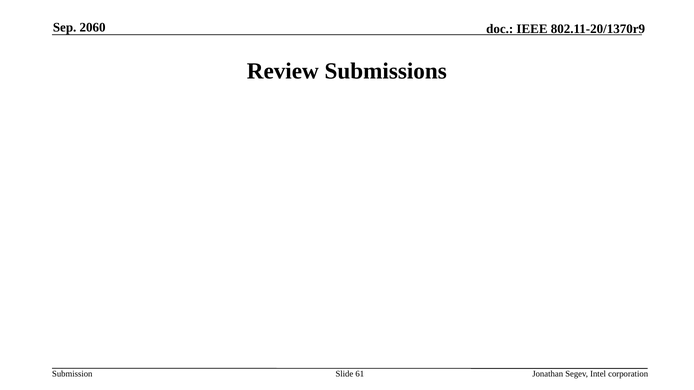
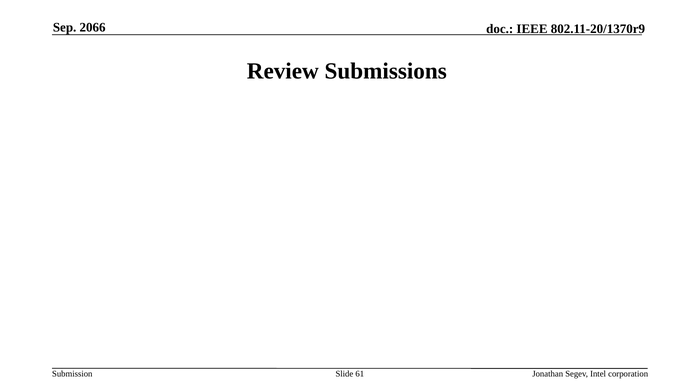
2060: 2060 -> 2066 (93, 28)
